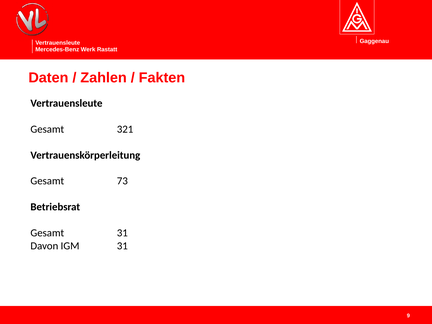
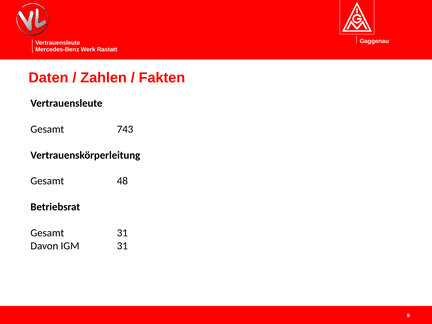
321: 321 -> 743 (125, 129)
73: 73 -> 48 (122, 181)
